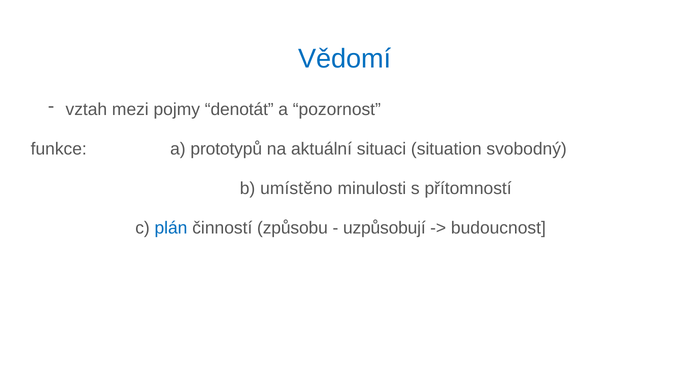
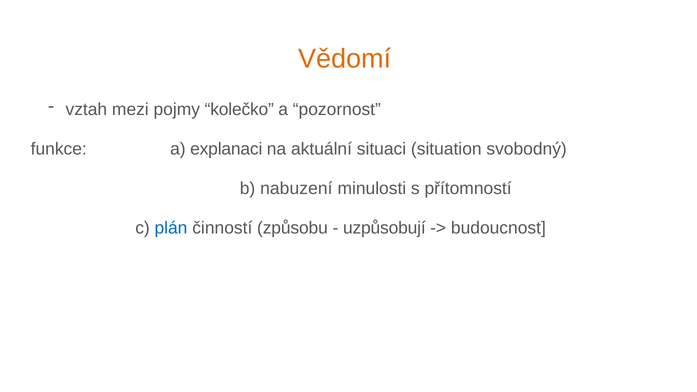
Vědomí colour: blue -> orange (345, 59)
denotát: denotát -> kolečko (239, 110)
prototypů: prototypů -> explanaci (226, 149)
umístěno: umístěno -> nabuzení (296, 189)
